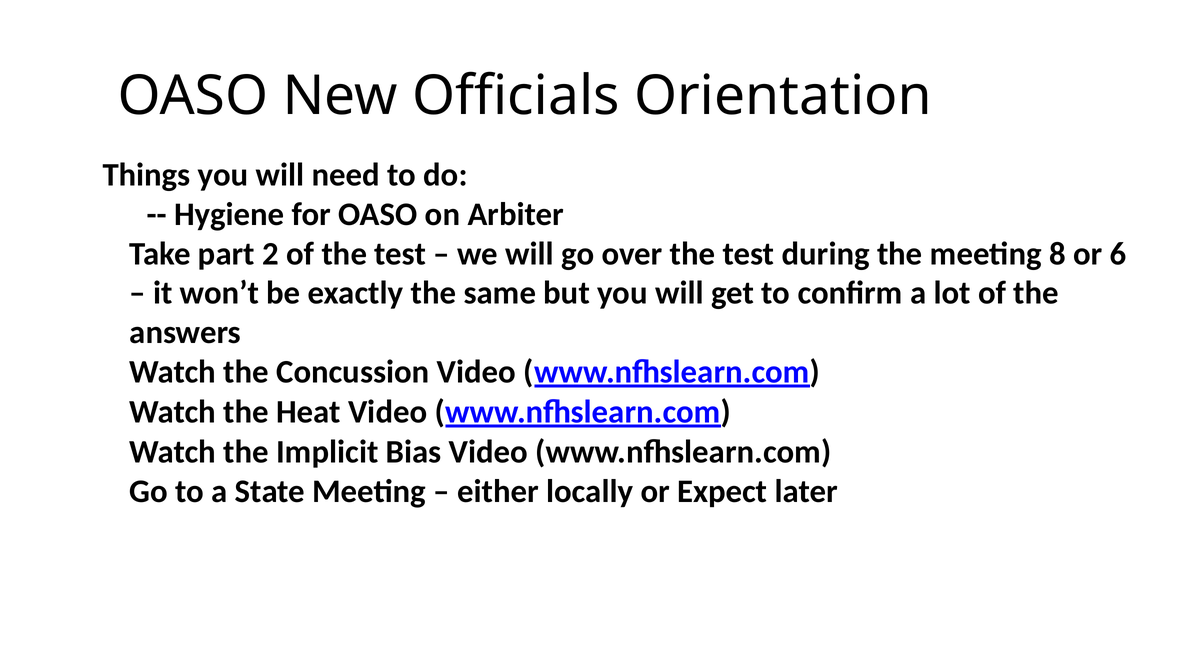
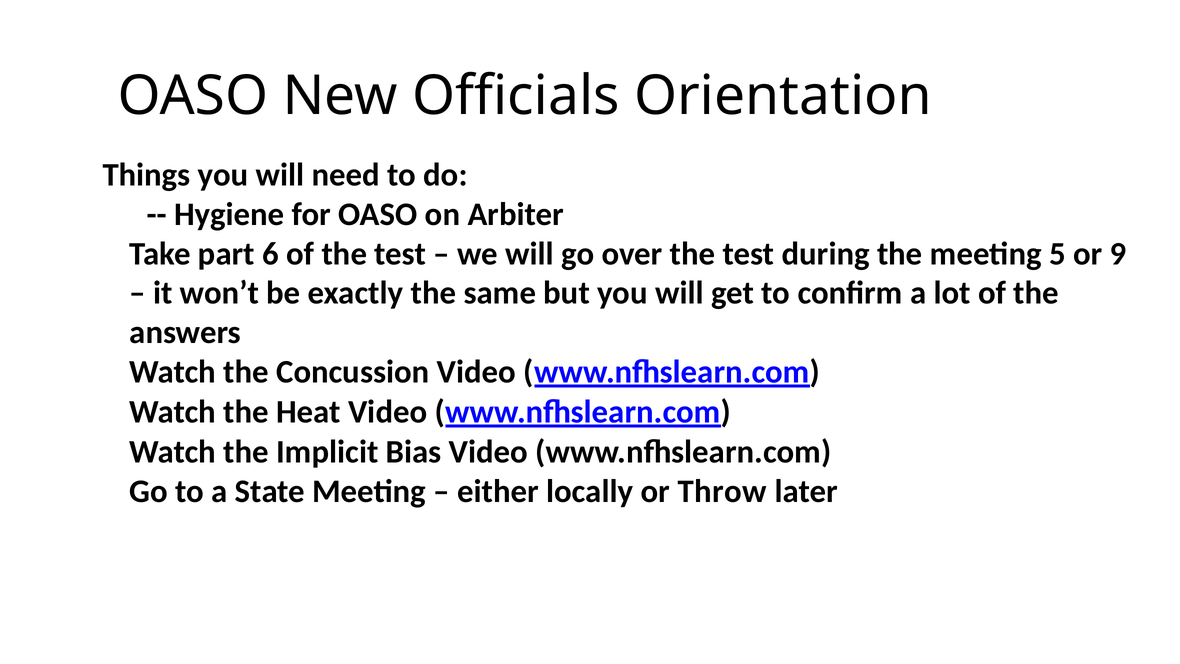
2: 2 -> 6 (270, 254)
8: 8 -> 5 (1057, 254)
6: 6 -> 9 (1118, 254)
Expect: Expect -> Throw (722, 491)
